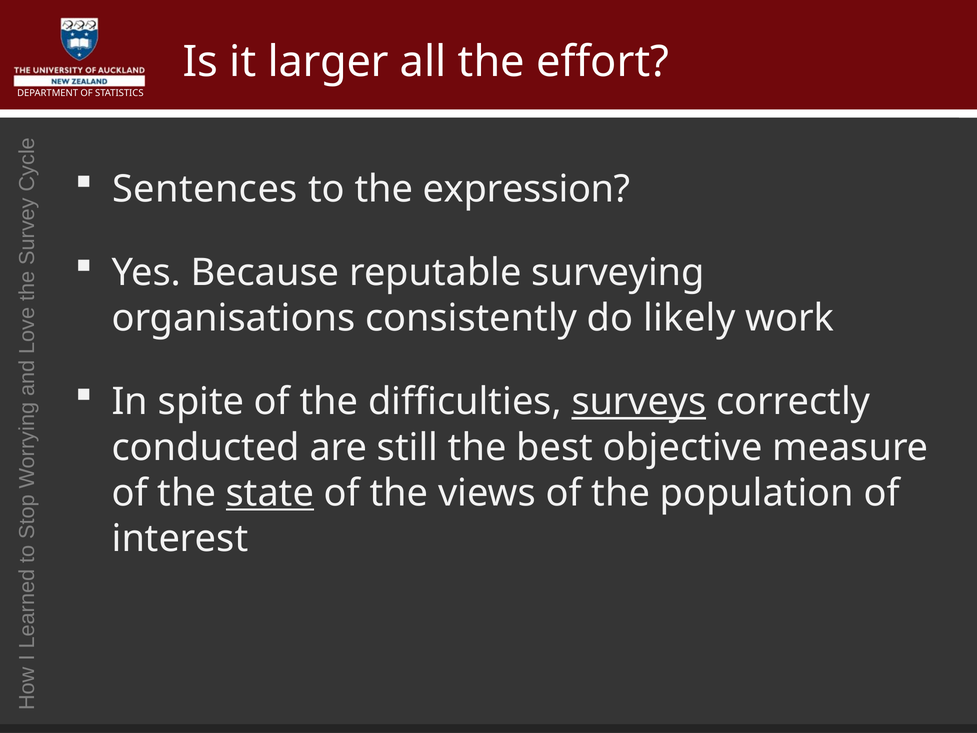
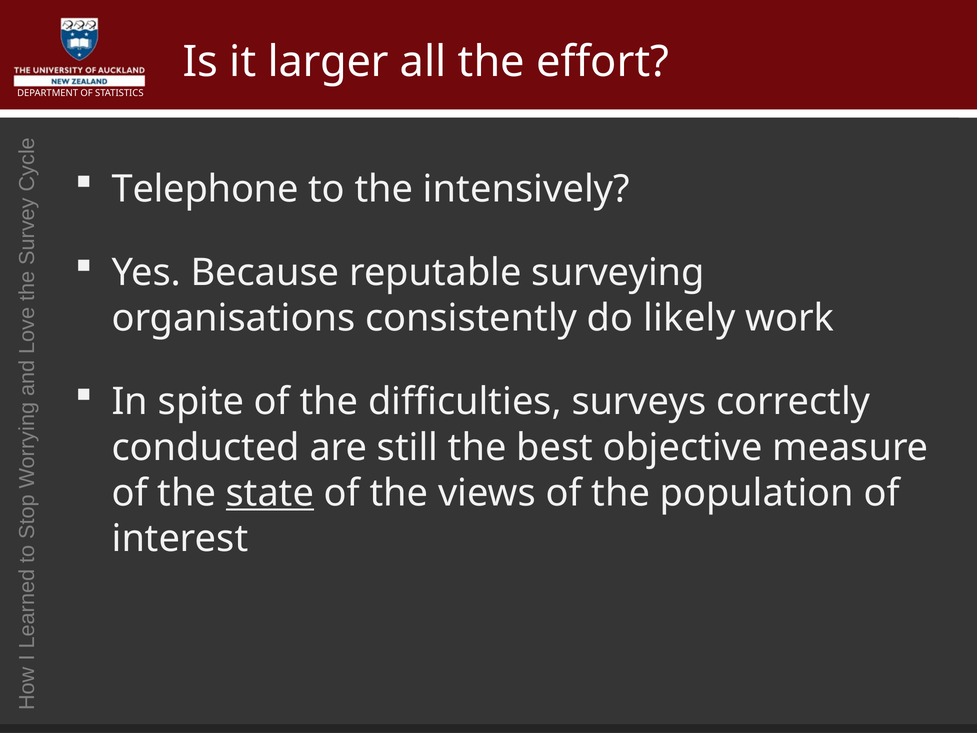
Sentences: Sentences -> Telephone (205, 189)
expression: expression -> intensively (526, 189)
surveys underline: present -> none (639, 402)
